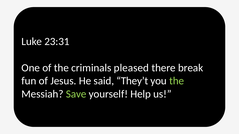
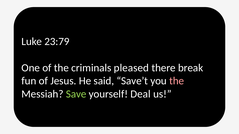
23:31: 23:31 -> 23:79 (57, 42)
They’t: They’t -> Save’t (132, 81)
the colour: light green -> pink (177, 81)
Help: Help -> Deal (141, 94)
